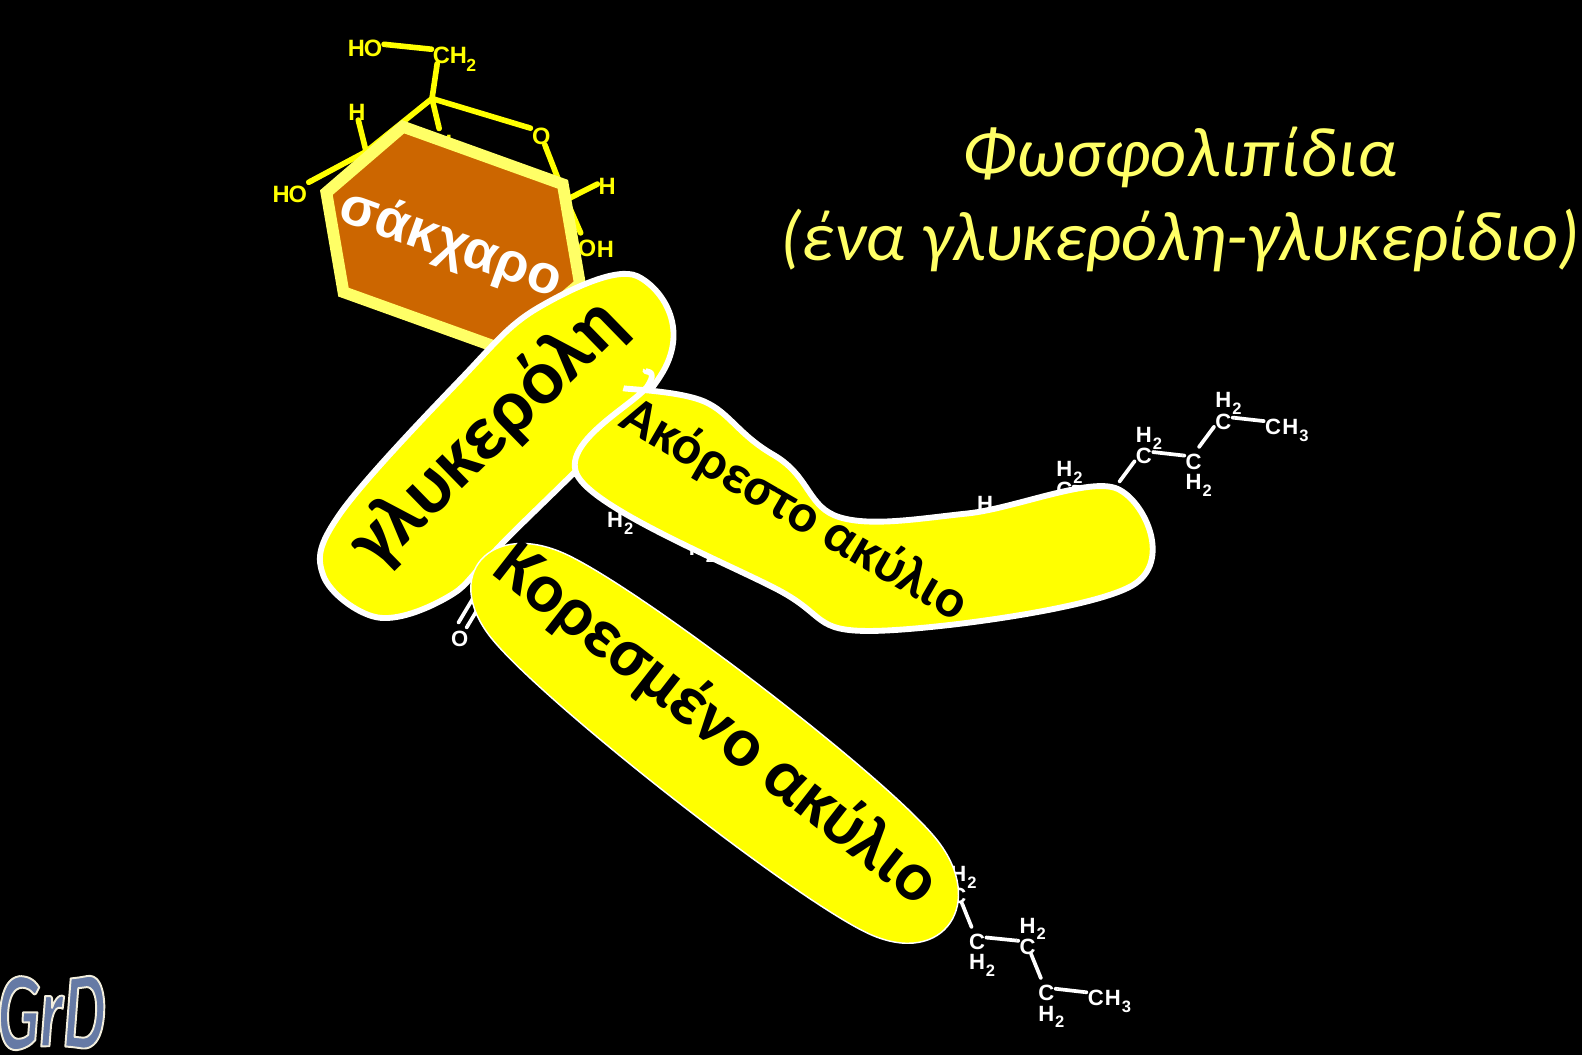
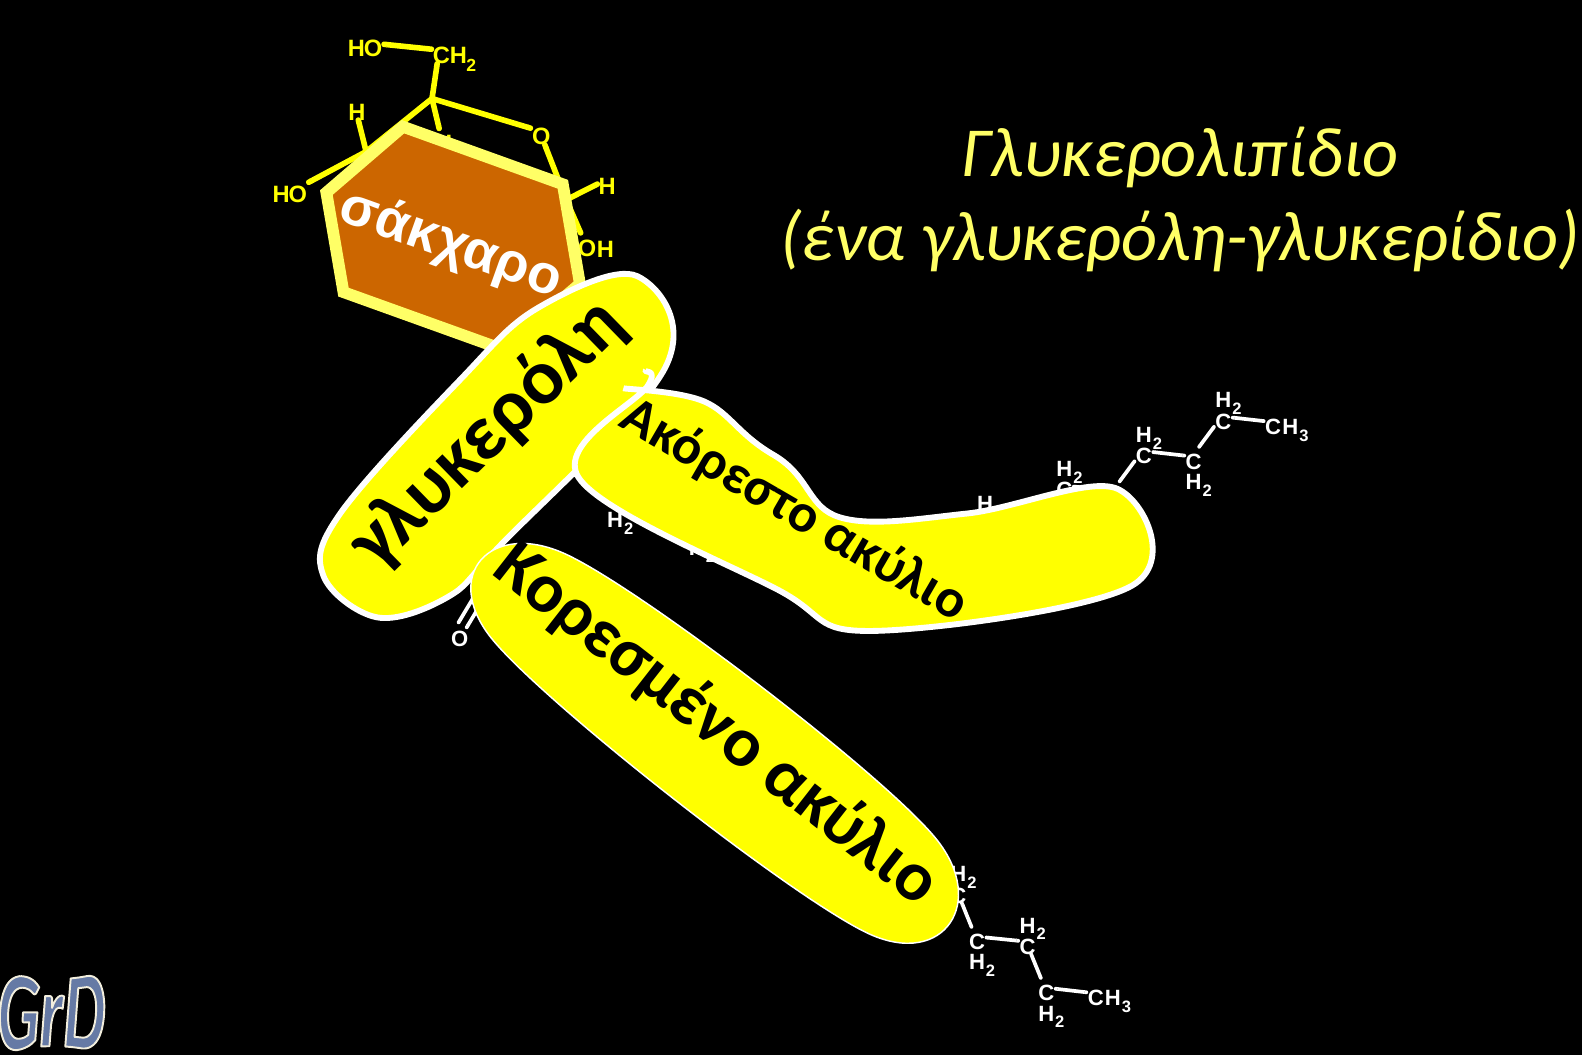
Φωσφολιπίδια: Φωσφολιπίδια -> Γλυκερολιπίδιο (1180, 153)
